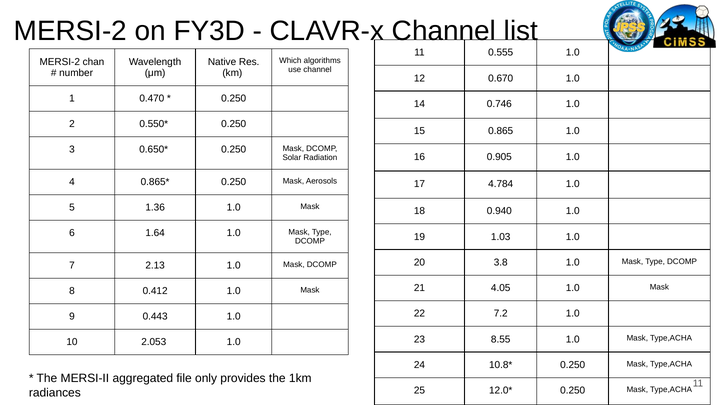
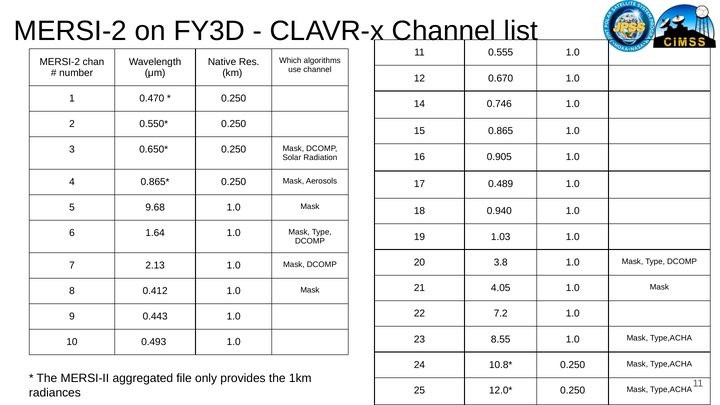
4.784: 4.784 -> 0.489 (501, 184)
1.36: 1.36 -> 9.68 (155, 208)
2.053: 2.053 -> 0.493 (154, 342)
